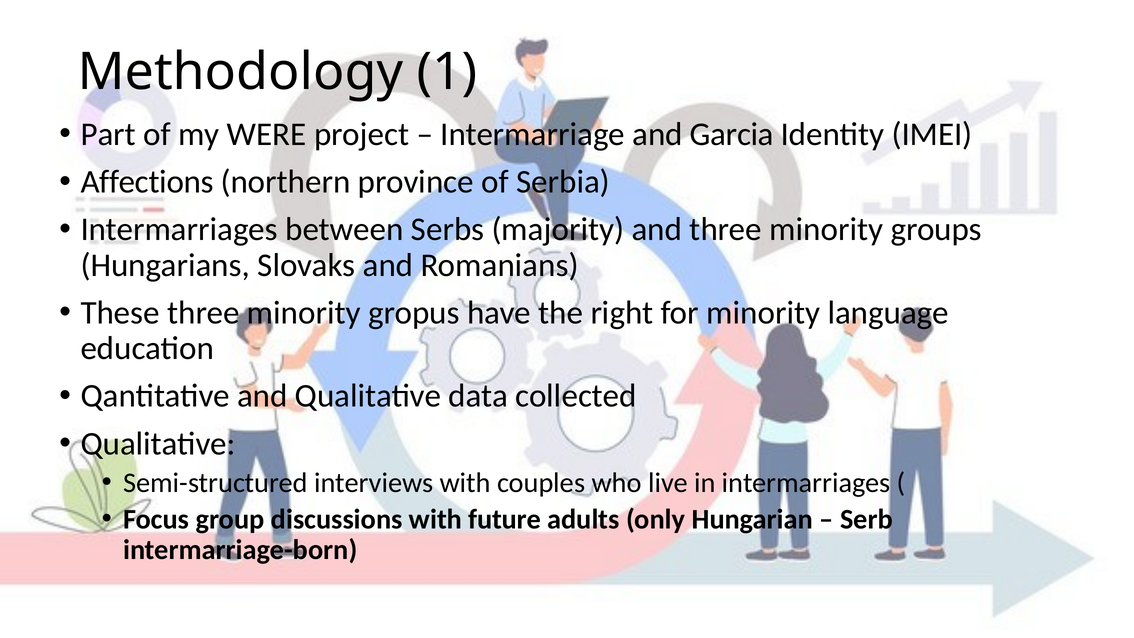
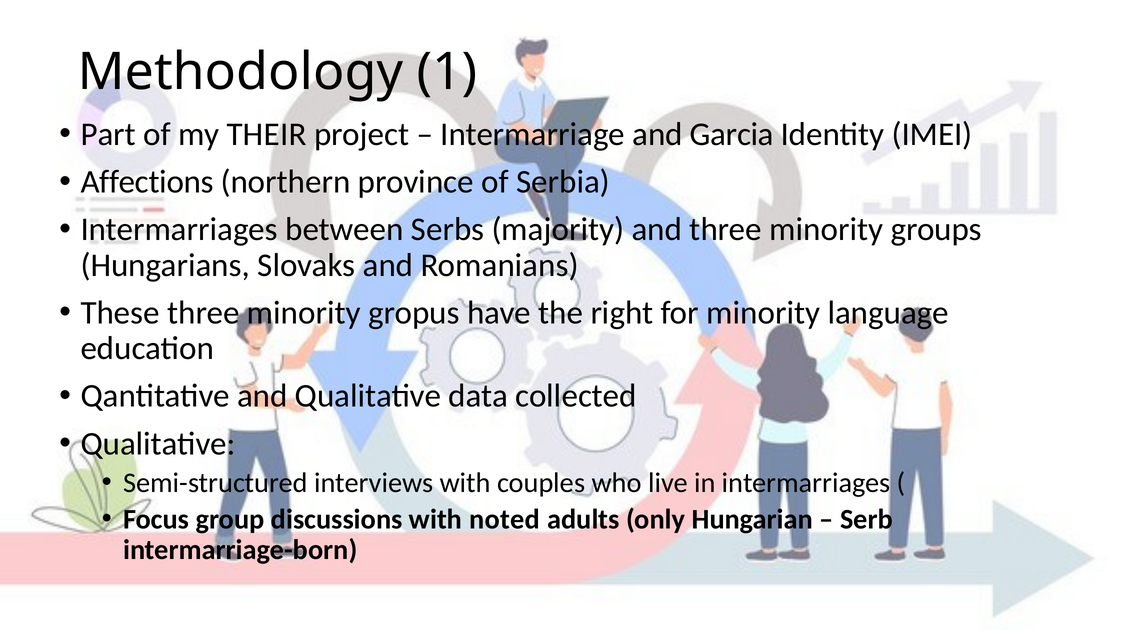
WERE: WERE -> THEIR (267, 134)
future: future -> noted (504, 519)
